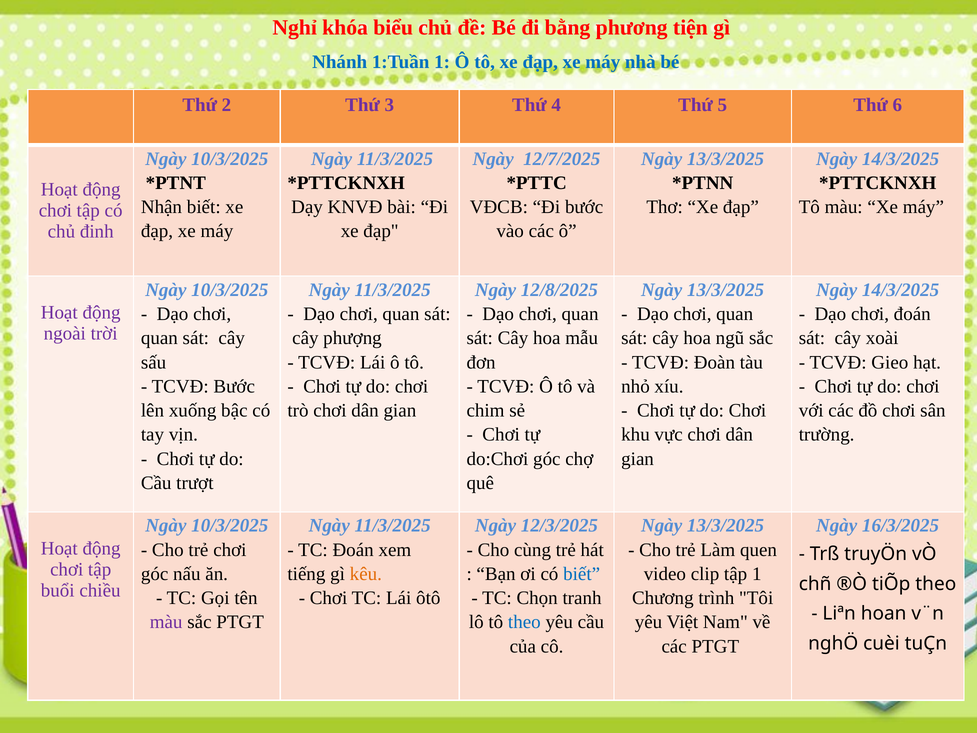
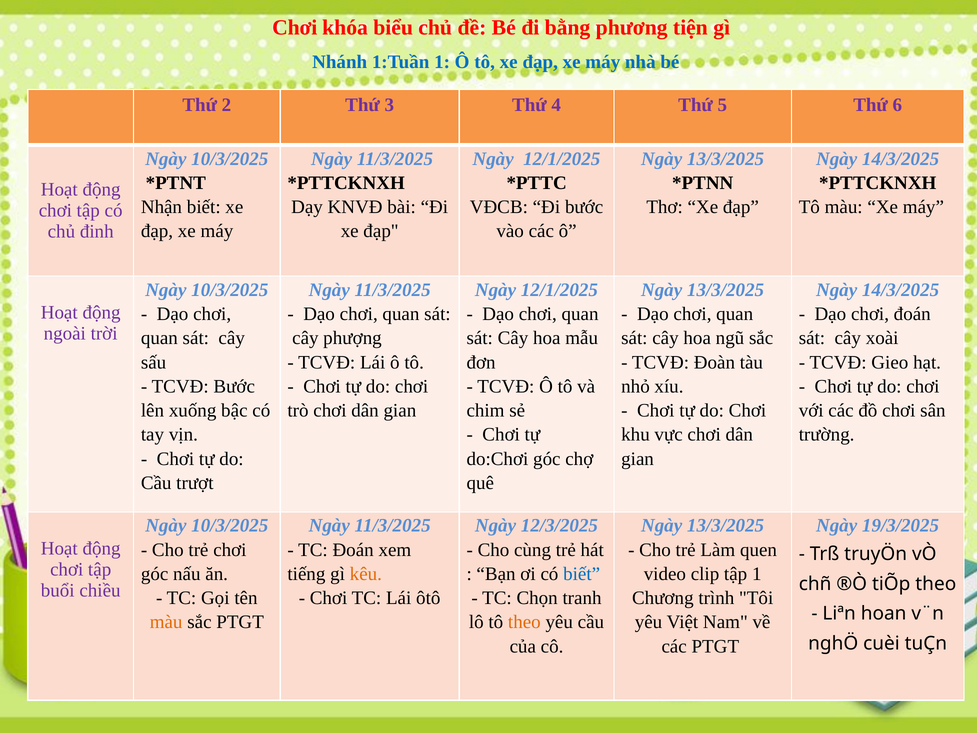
Nghỉ: Nghỉ -> Chơi (295, 28)
12/7/2025: 12/7/2025 -> 12/1/2025 (562, 159)
12/8/2025: 12/8/2025 -> 12/1/2025 (559, 290)
16/3/2025: 16/3/2025 -> 19/3/2025 (901, 526)
màu colour: purple -> orange (166, 622)
theo colour: blue -> orange (524, 622)
